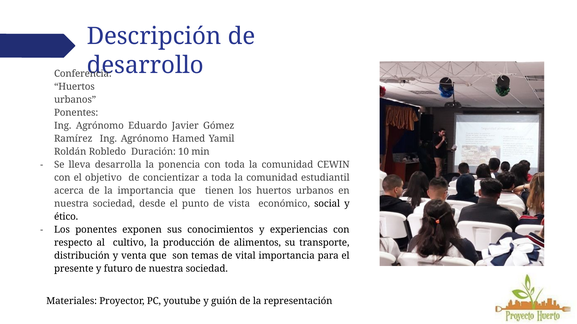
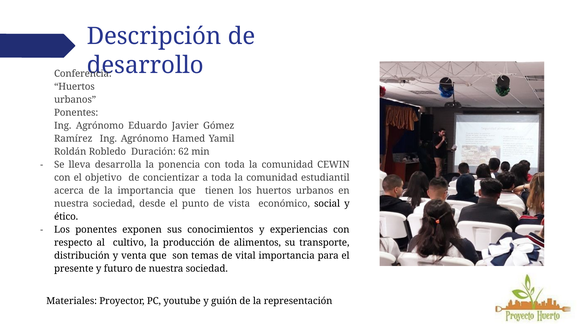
10: 10 -> 62 (184, 152)
